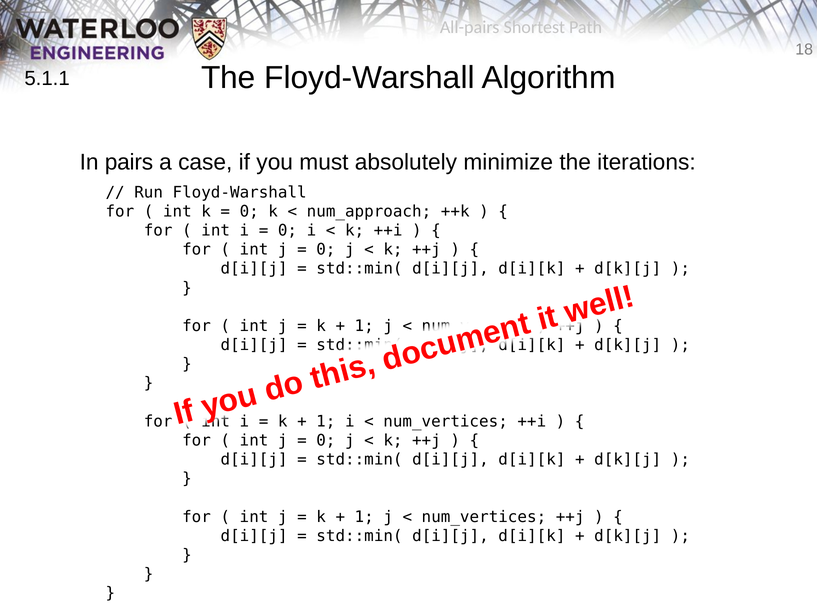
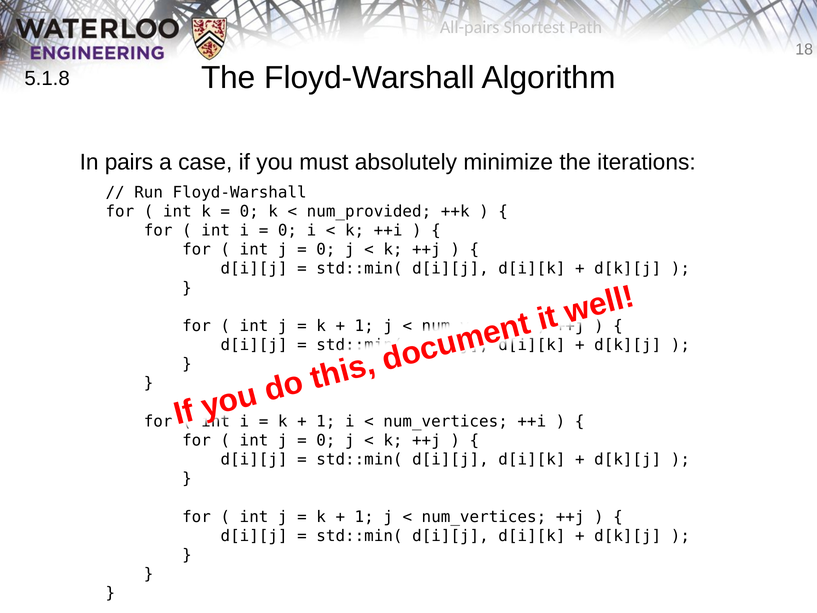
5.1.1: 5.1.1 -> 5.1.8 (47, 79)
num_approach: num_approach -> num_provided (369, 211)
